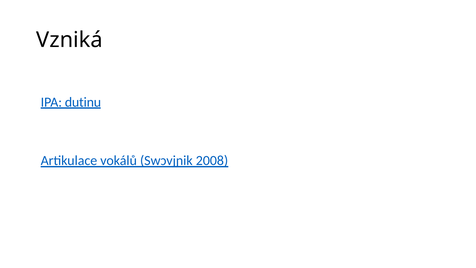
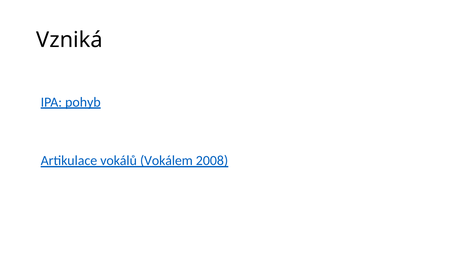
dutinu: dutinu -> pohyb (83, 102)
Swɔvjɲik: Swɔvjɲik -> Vokálem (166, 161)
